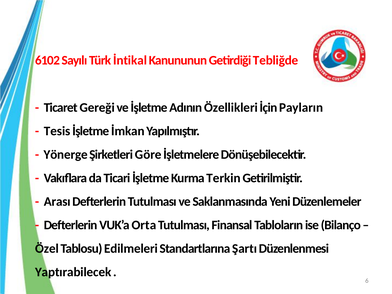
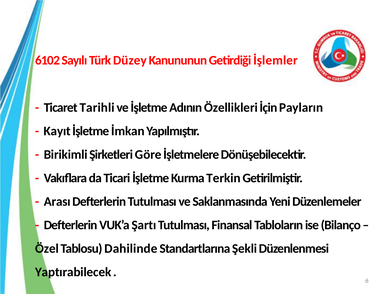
İntikal: İntikal -> Düzey (130, 60)
Tebliğde: Tebliğde -> İşlemler (276, 60)
Gereği: Gereği -> Tarihli (97, 107)
Tesis: Tesis -> Kayıt (57, 131)
Yönerge: Yönerge -> Birikimli (66, 154)
Orta: Orta -> Şartı (144, 225)
Edilmeleri: Edilmeleri -> Dahilinde (131, 249)
Şartı: Şartı -> Şekli (245, 249)
